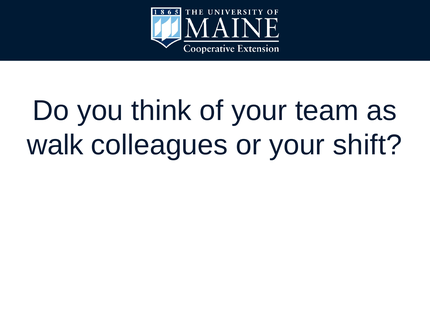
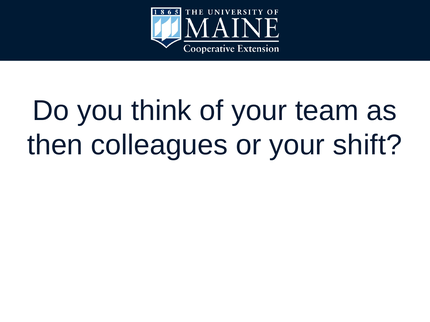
walk: walk -> then (55, 145)
